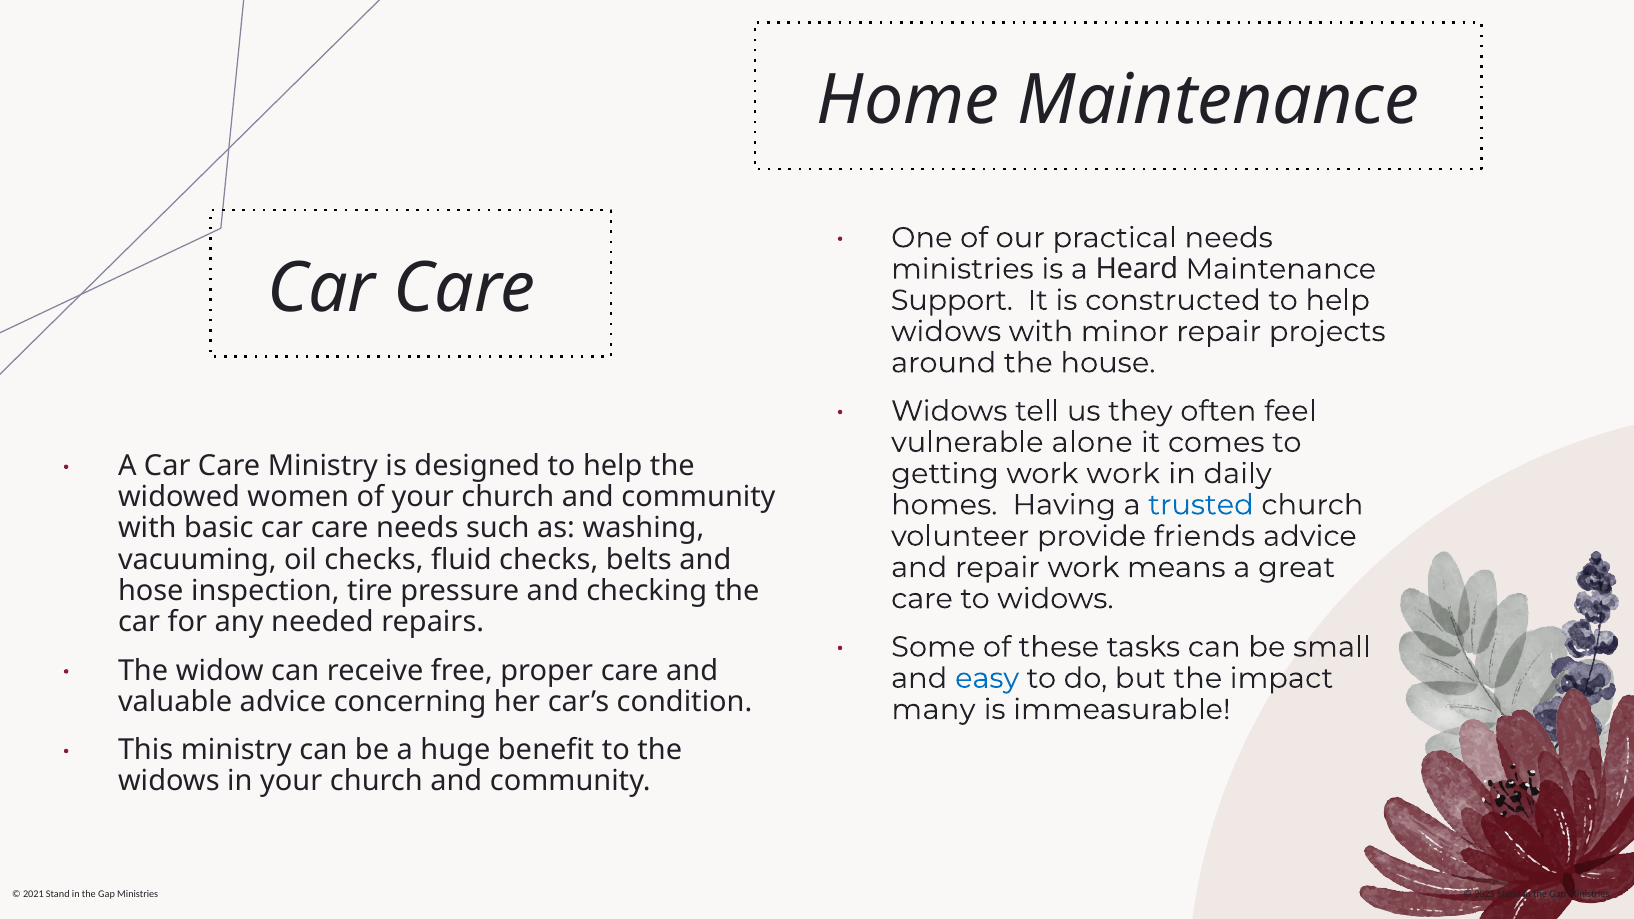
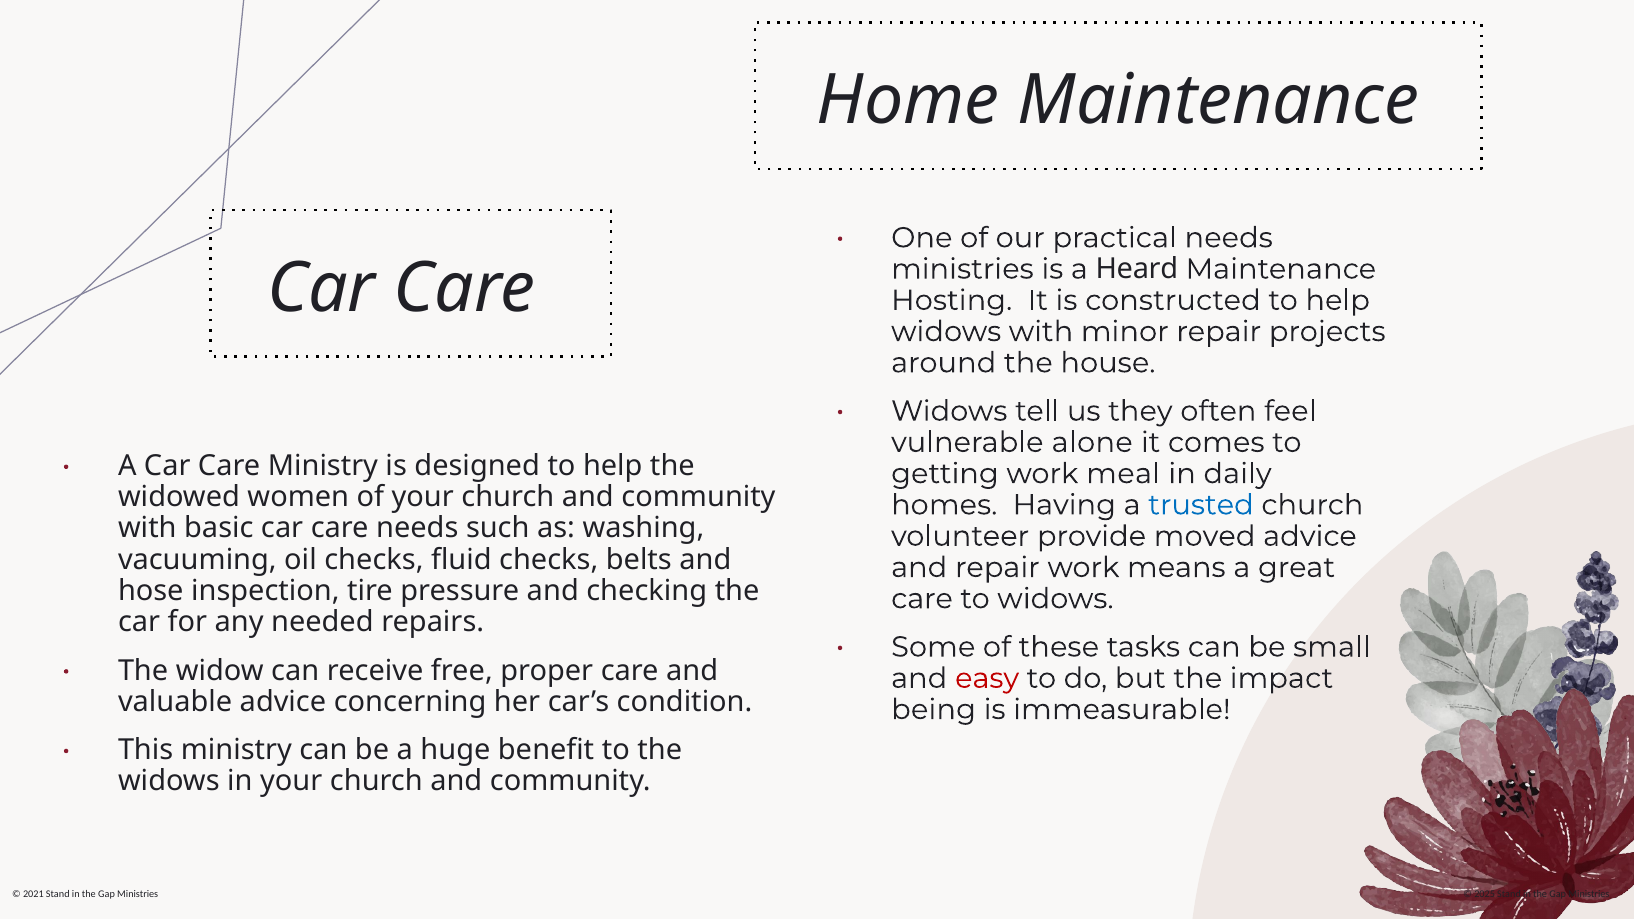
Support: Support -> Hosting (952, 300)
work work: work -> meal (1123, 474)
friends: friends -> moved (1205, 536)
easy colour: blue -> red (987, 678)
many: many -> being (934, 710)
